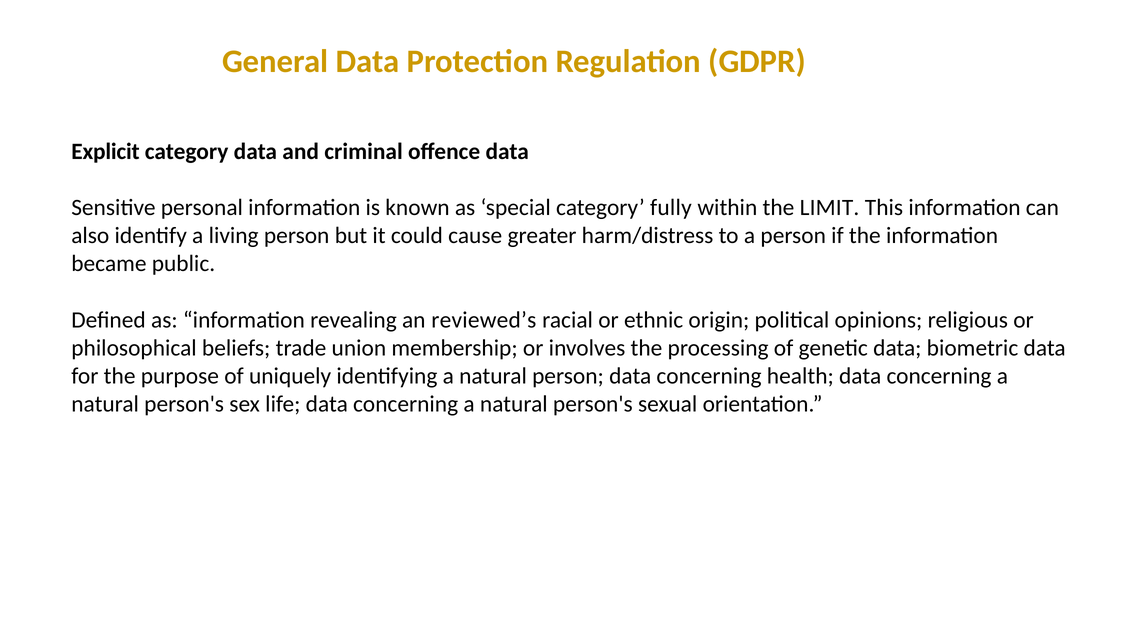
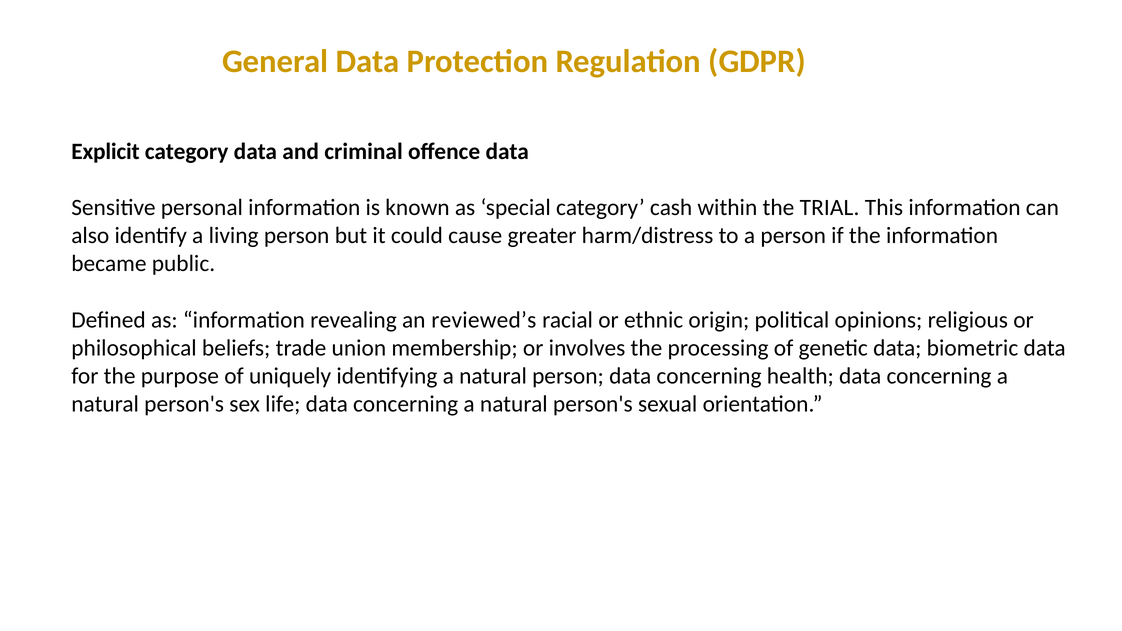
fully: fully -> cash (671, 208)
LIMIT: LIMIT -> TRIAL (830, 208)
